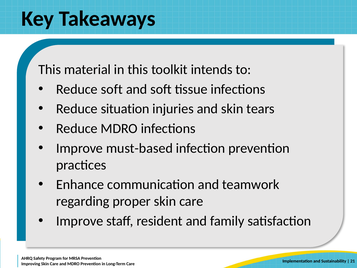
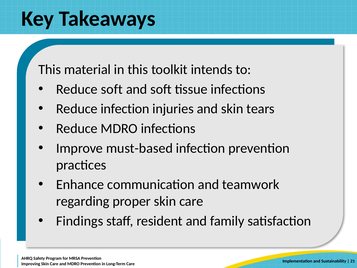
Reduce situation: situation -> infection (125, 109)
Improve: Improve -> Findings (80, 221)
